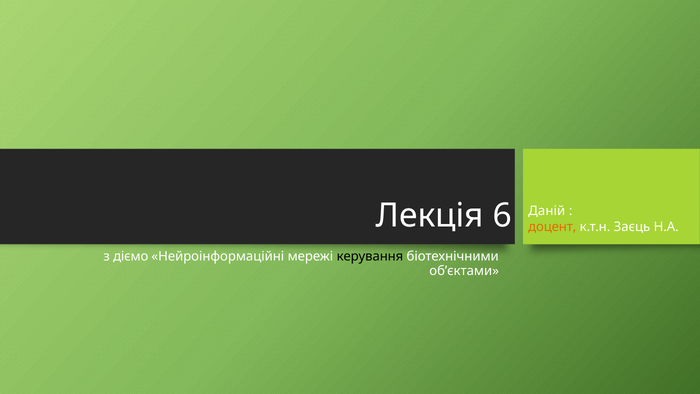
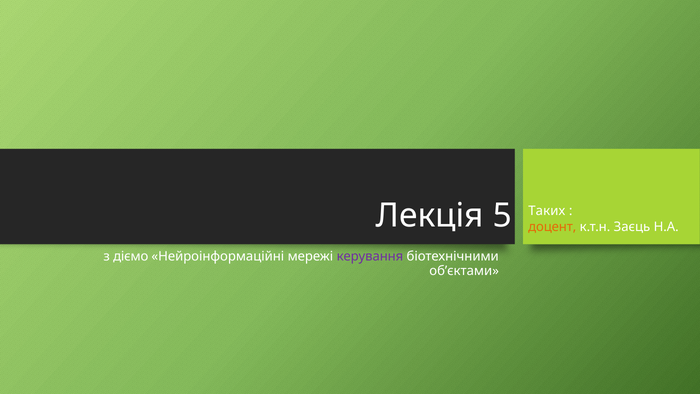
6: 6 -> 5 (502, 216)
Даній: Даній -> Таких (547, 211)
керування colour: black -> purple (370, 256)
